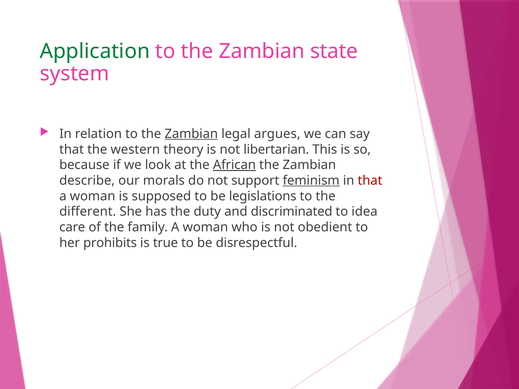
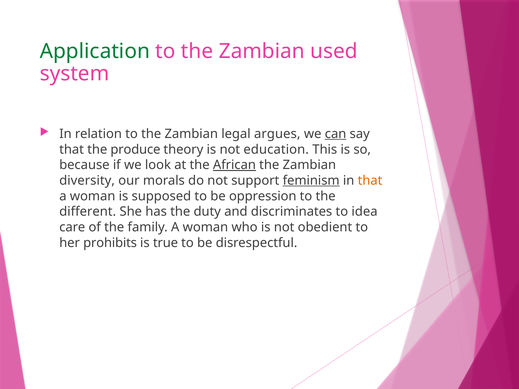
state: state -> used (334, 51)
Zambian underline: present -> none (191, 134)
can underline: none -> present (336, 134)
western: western -> produce (135, 149)
libertarian: libertarian -> education (276, 149)
describe: describe -> diversity (87, 181)
that colour: red -> orange (370, 181)
legislations: legislations -> oppression (263, 196)
discriminated: discriminated -> discriminates (292, 212)
